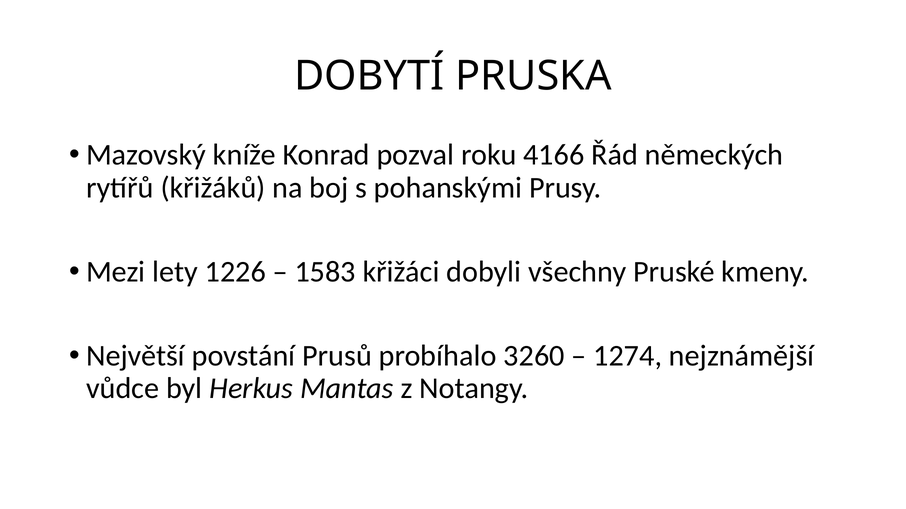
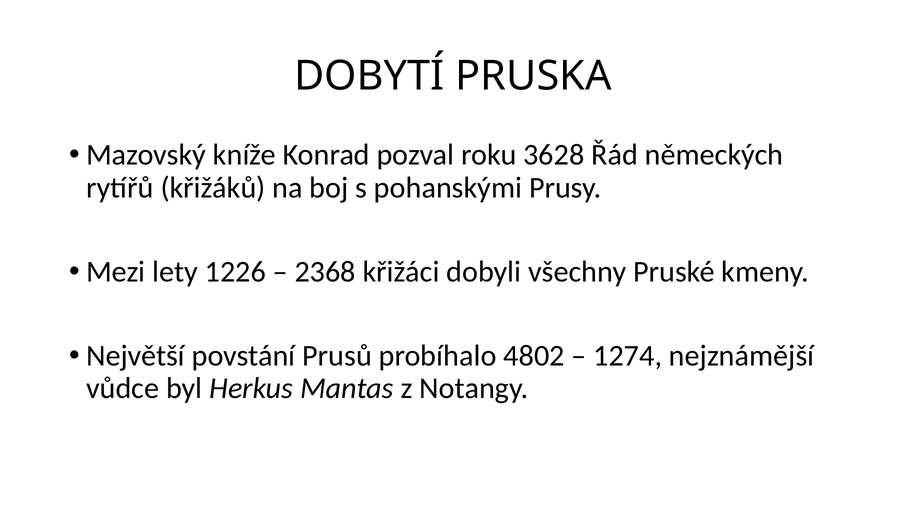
4166: 4166 -> 3628 (554, 155)
1583: 1583 -> 2368 (325, 272)
3260: 3260 -> 4802 (534, 356)
